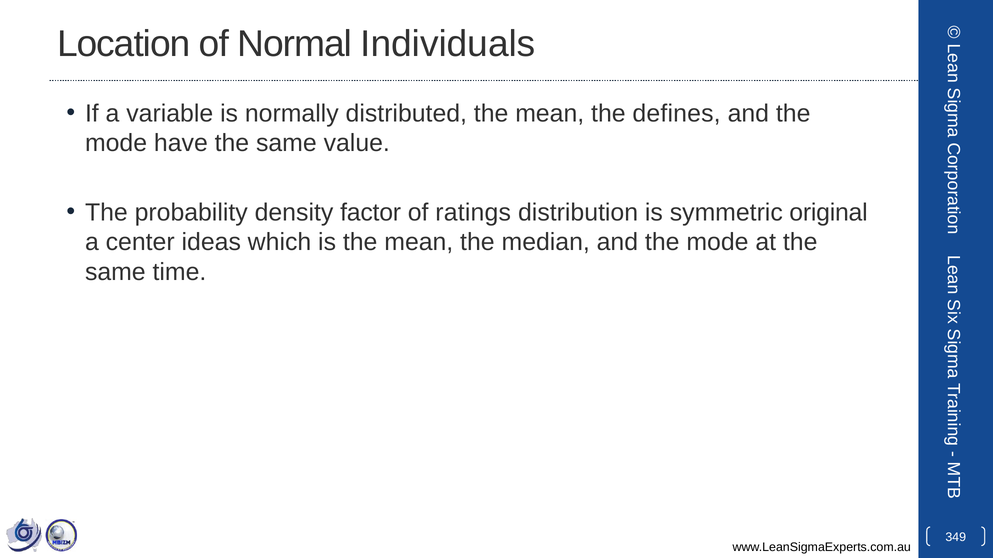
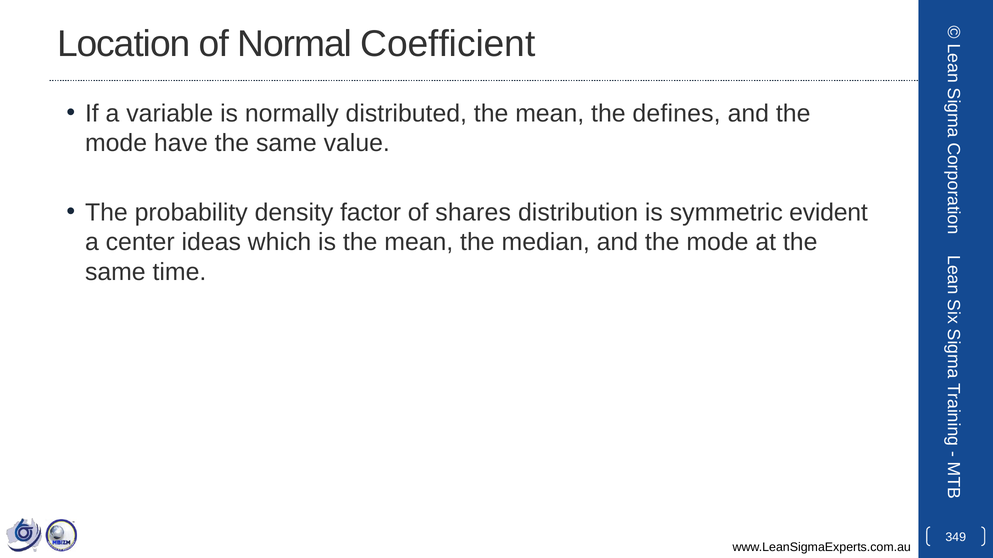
Individuals: Individuals -> Coefficient (448, 44)
ratings: ratings -> shares (473, 213)
original: original -> evident (828, 213)
